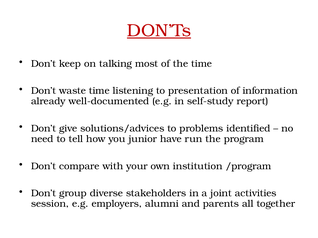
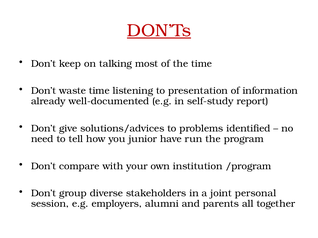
activities: activities -> personal (256, 194)
